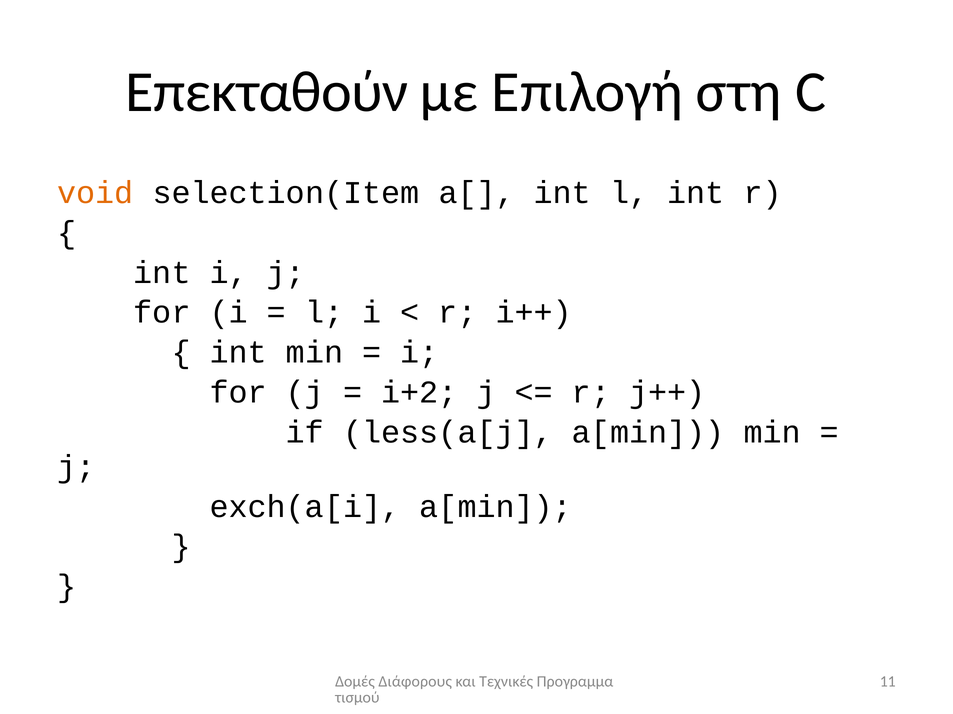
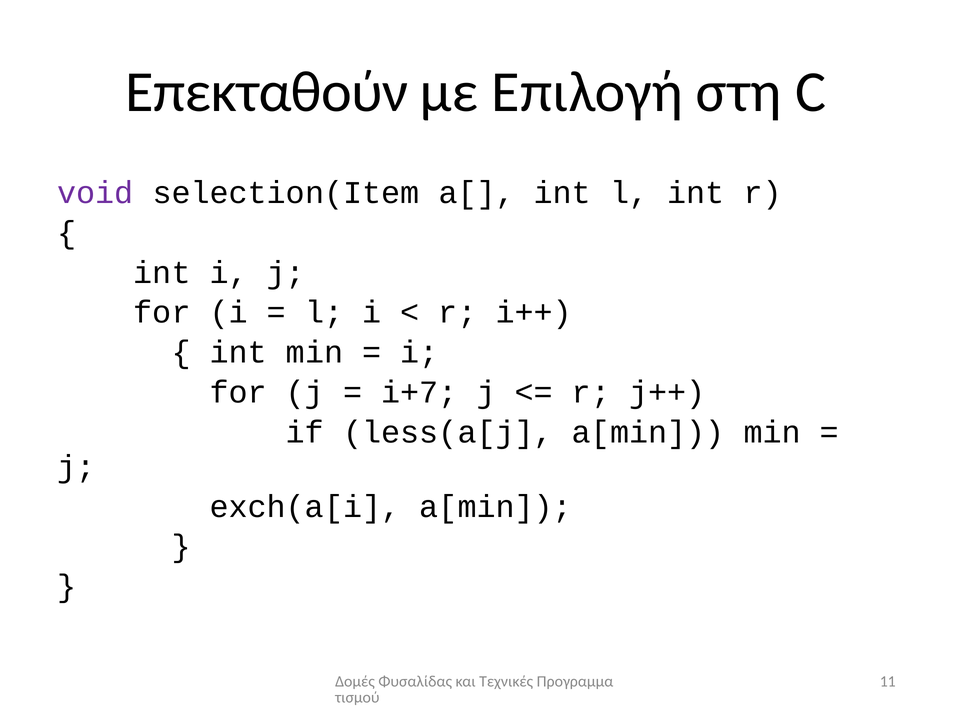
void colour: orange -> purple (95, 193)
i+2: i+2 -> i+7 (419, 393)
Διάφορους: Διάφορους -> Φυσαλίδας (415, 682)
